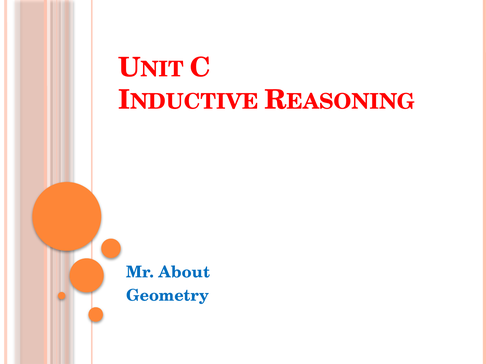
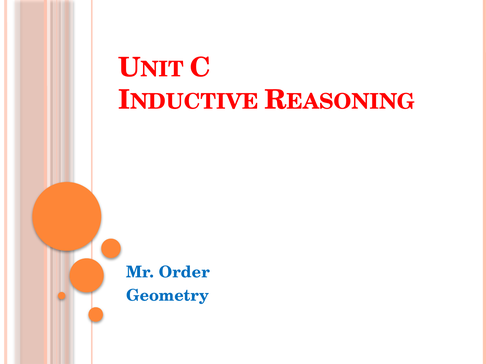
About: About -> Order (184, 272)
